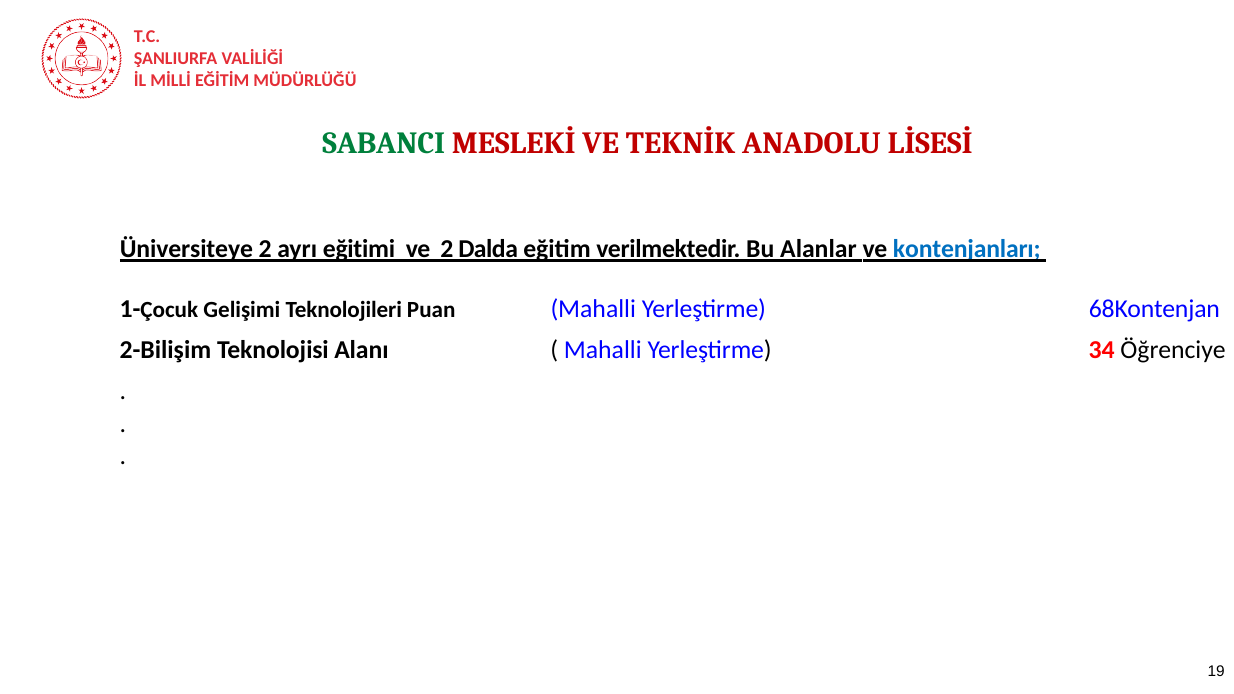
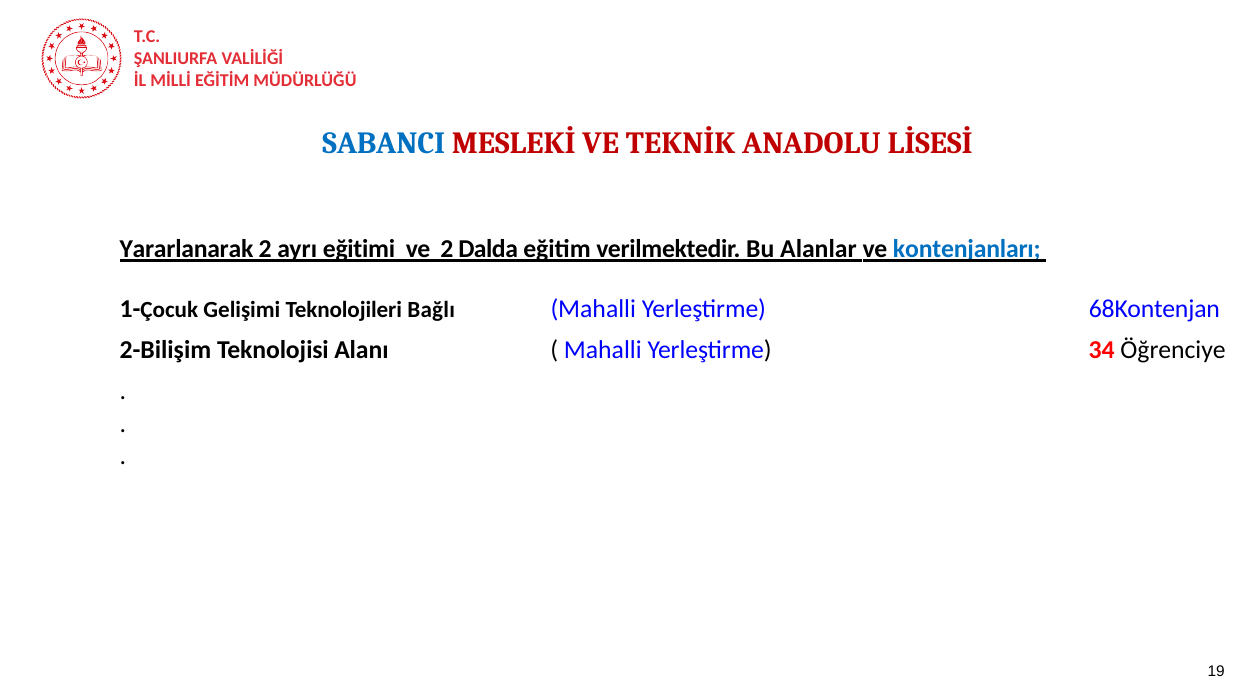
SABANCI colour: green -> blue (384, 143)
Üniversiteye: Üniversiteye -> Yararlanarak (186, 249)
Puan: Puan -> Bağlı (431, 310)
